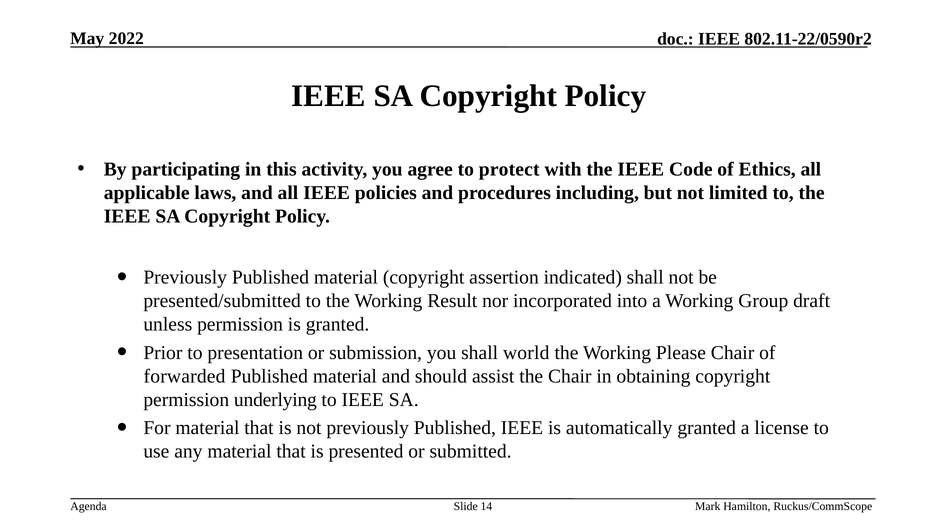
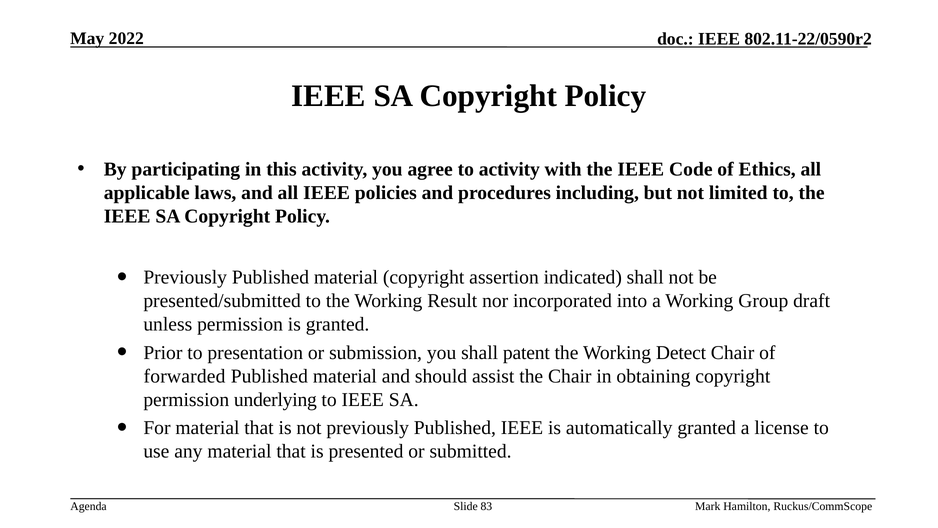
to protect: protect -> activity (509, 169)
world: world -> patent (526, 352)
Please: Please -> Detect (681, 352)
14: 14 -> 83 (486, 506)
